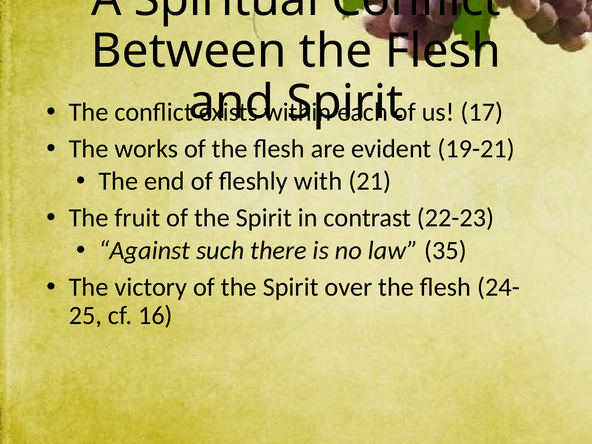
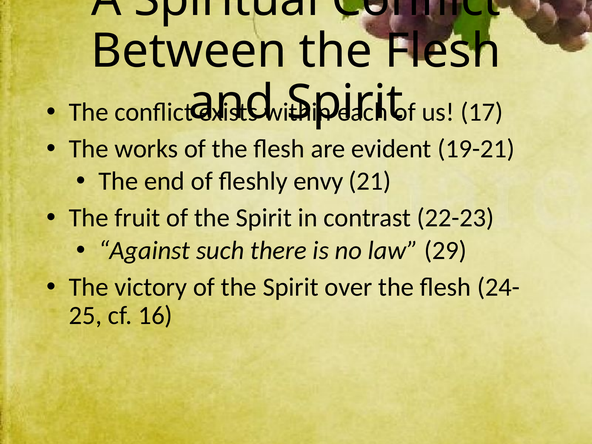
with: with -> envy (318, 181)
35: 35 -> 29 (446, 250)
